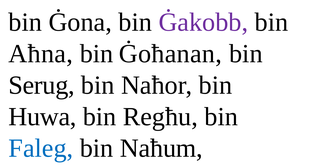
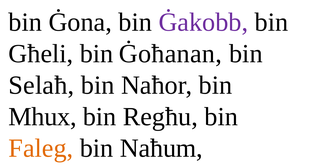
Aħna: Aħna -> Għeli (41, 54)
Serug: Serug -> Selaħ (41, 85)
Huwa: Huwa -> Mhux (42, 117)
Faleg colour: blue -> orange (41, 148)
